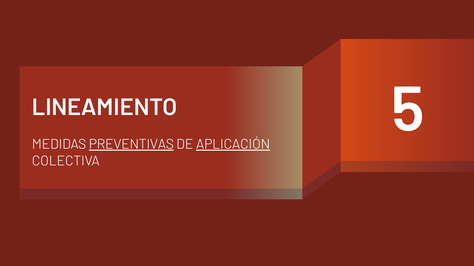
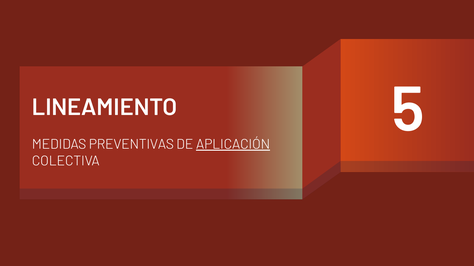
PREVENTIVAS underline: present -> none (131, 145)
